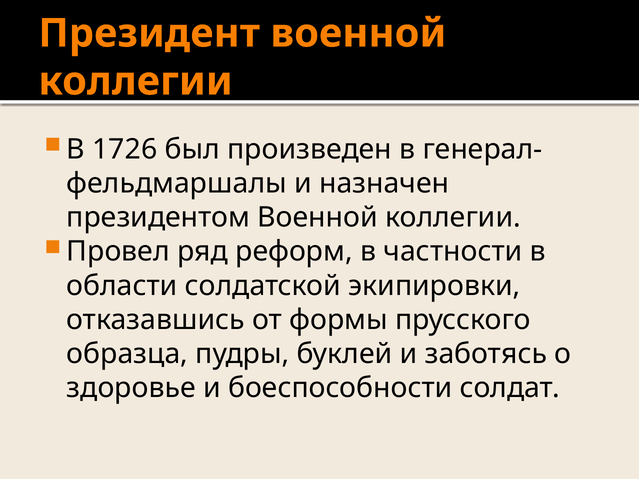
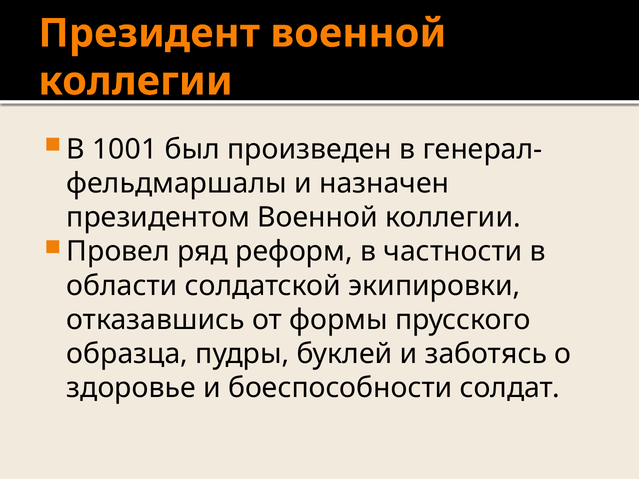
1726: 1726 -> 1001 (125, 149)
